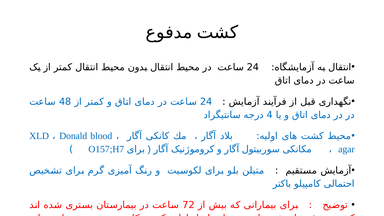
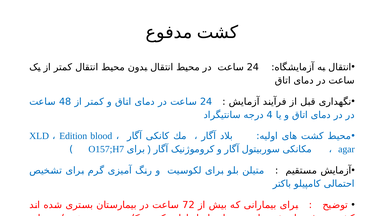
Donald: Donald -> Edition (73, 136)
